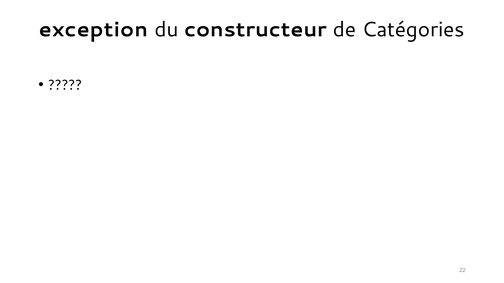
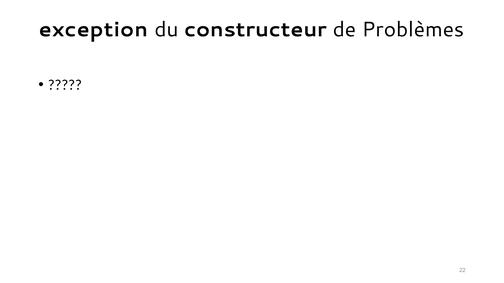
Catégories: Catégories -> Problèmes (413, 30)
